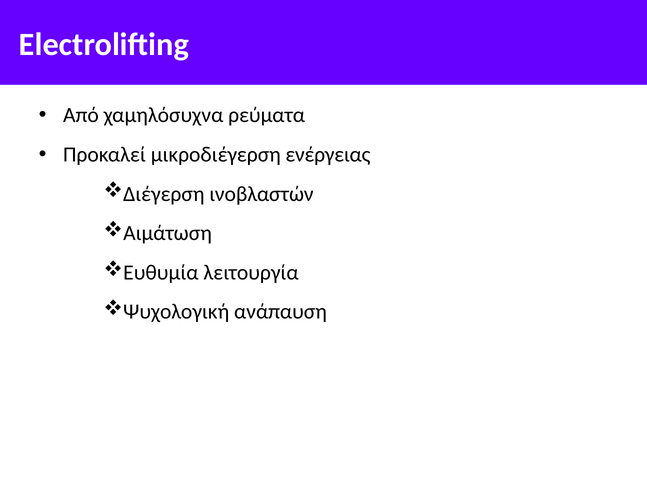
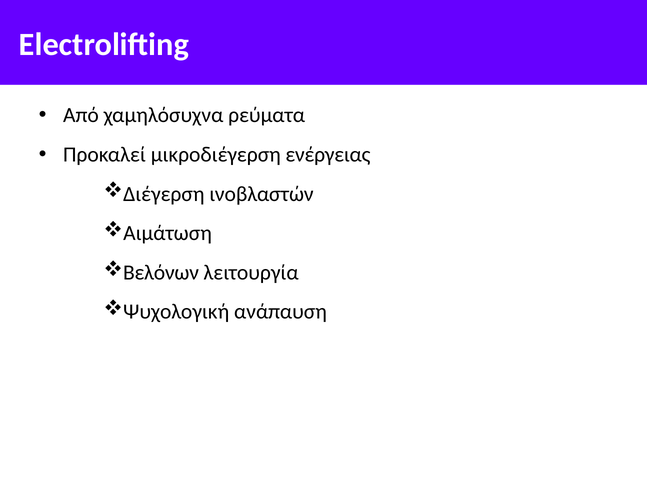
Ευθυμία: Ευθυμία -> Βελόνων (161, 272)
